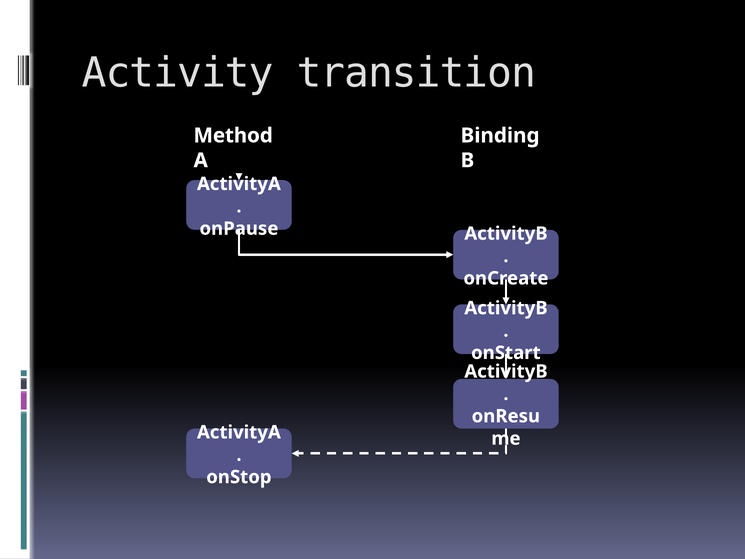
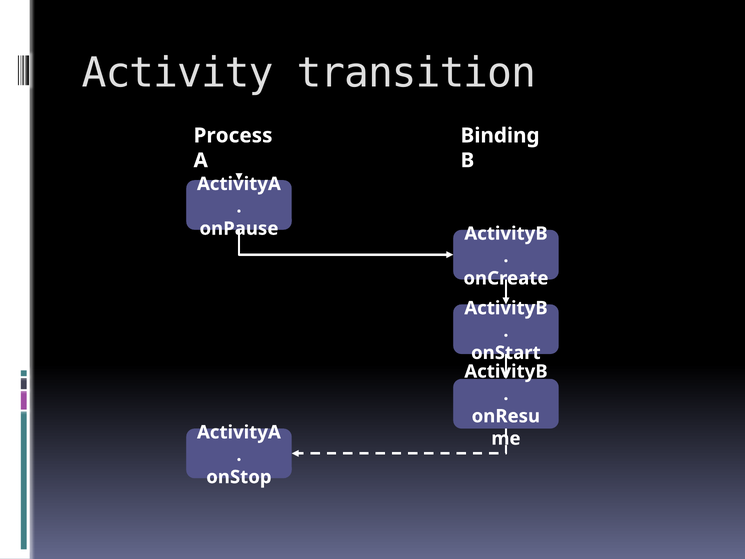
Method: Method -> Process (233, 135)
